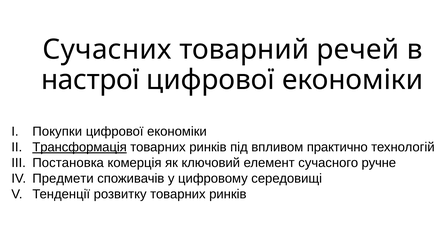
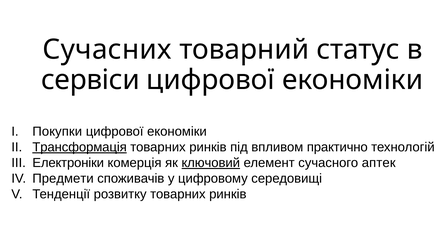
речей: речей -> статус (358, 50)
настрої: настрої -> сервіси (90, 80)
Постановка: Постановка -> Електроніки (68, 163)
ключовий underline: none -> present (211, 163)
ручне: ручне -> аптек (379, 163)
